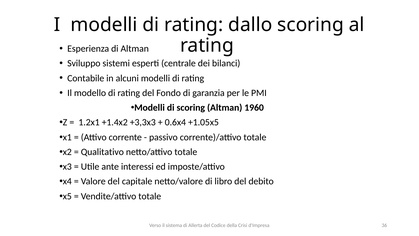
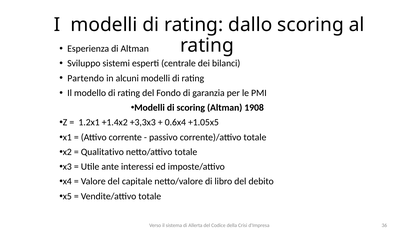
Contabile: Contabile -> Partendo (86, 78)
1960: 1960 -> 1908 (254, 108)
